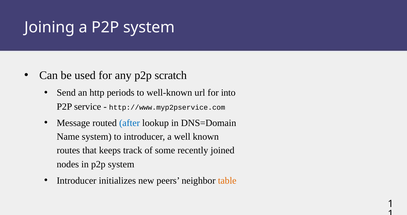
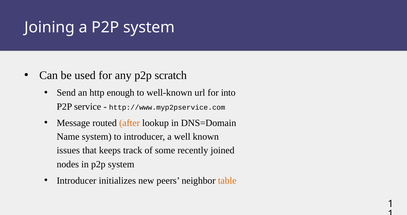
periods: periods -> enough (121, 93)
after colour: blue -> orange (130, 123)
routes: routes -> issues (68, 150)
